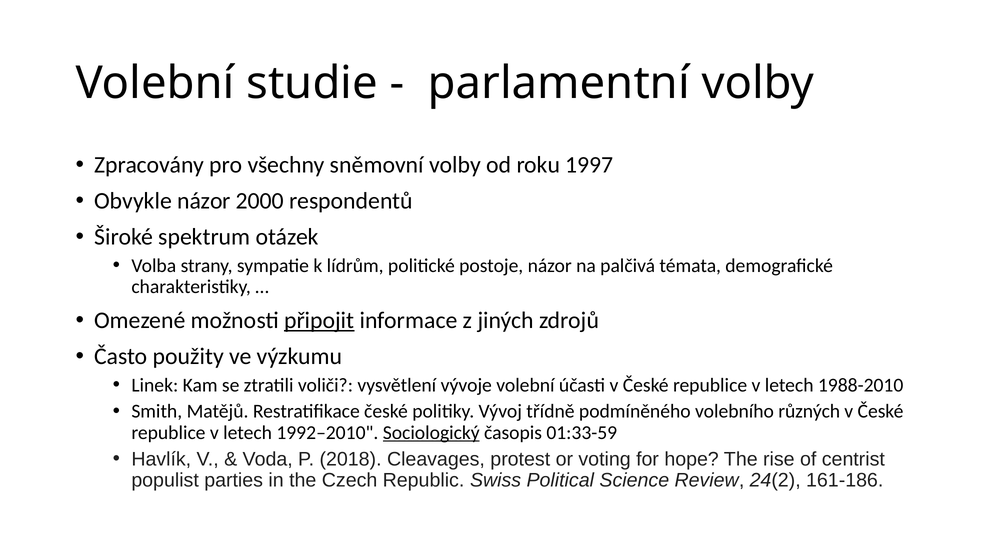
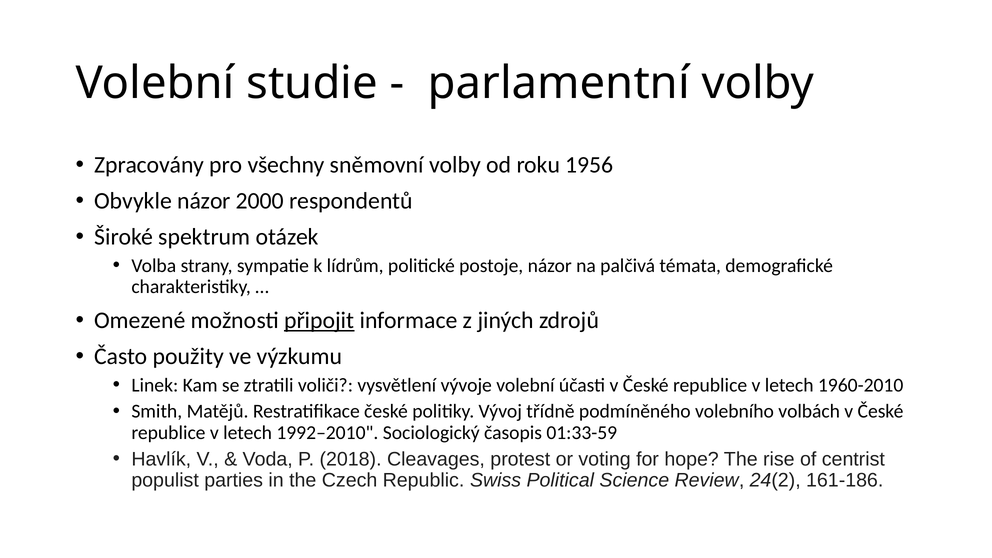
1997: 1997 -> 1956 (589, 165)
1988-2010: 1988-2010 -> 1960-2010 (861, 385)
různých: různých -> volbách (809, 411)
Sociologický underline: present -> none (431, 433)
